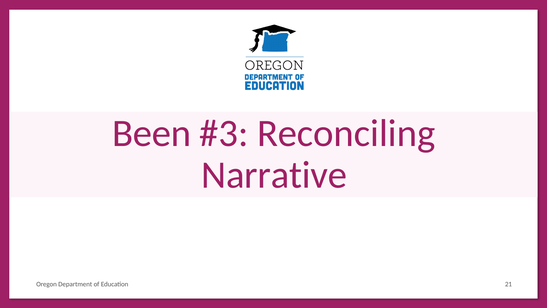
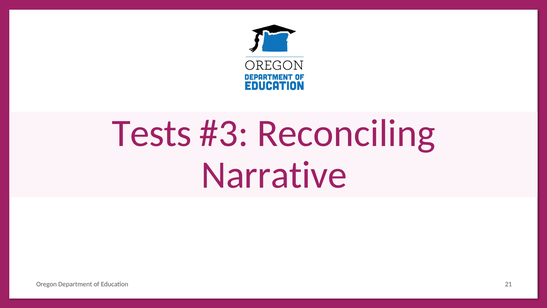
Been: Been -> Tests (152, 133)
